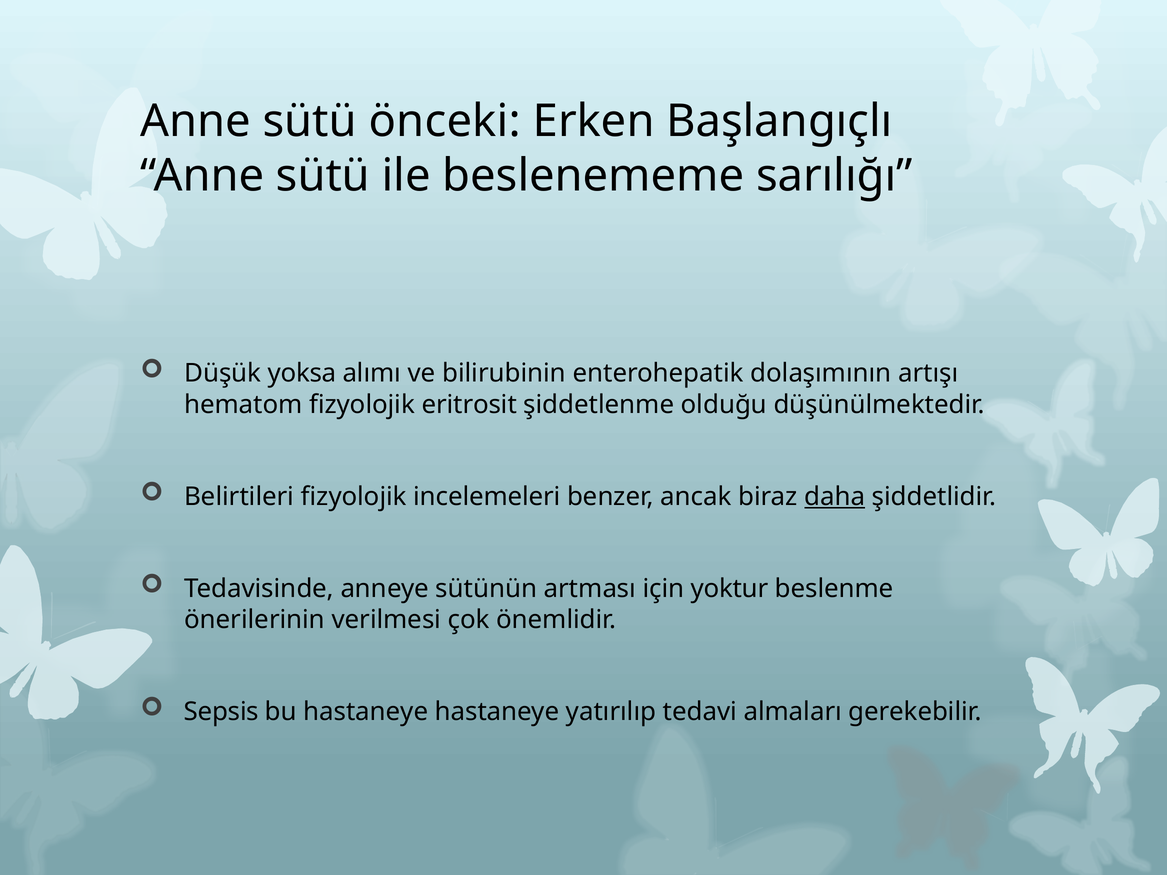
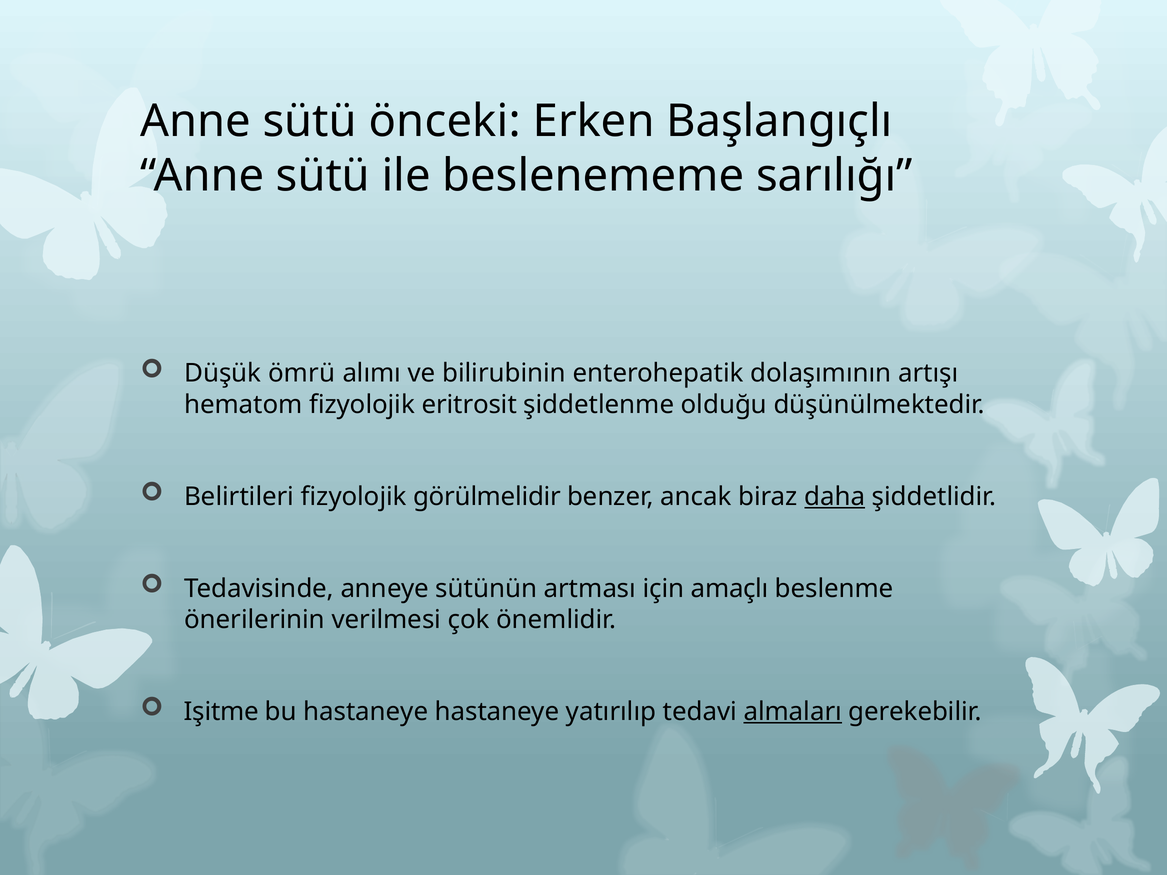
yoksa: yoksa -> ömrü (302, 373)
incelemeleri: incelemeleri -> görülmelidir (487, 497)
yoktur: yoktur -> amaçlı (730, 589)
Sepsis: Sepsis -> Işitme (221, 712)
almaları underline: none -> present (793, 712)
